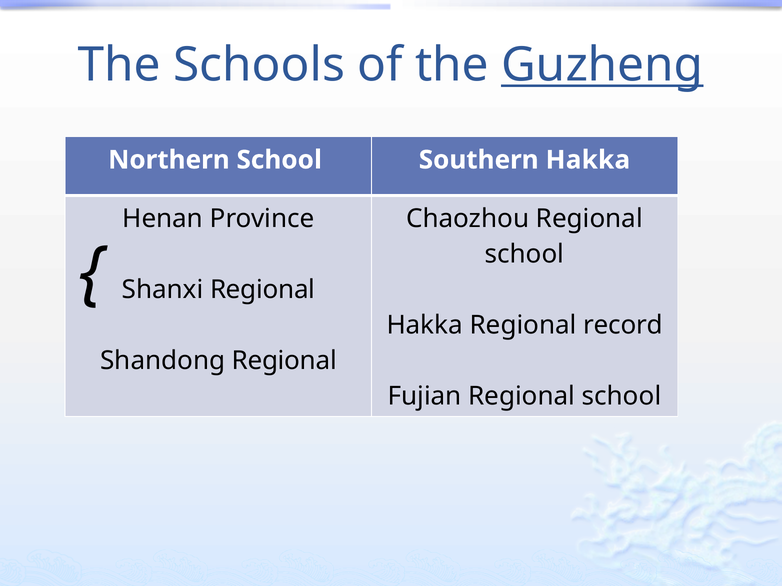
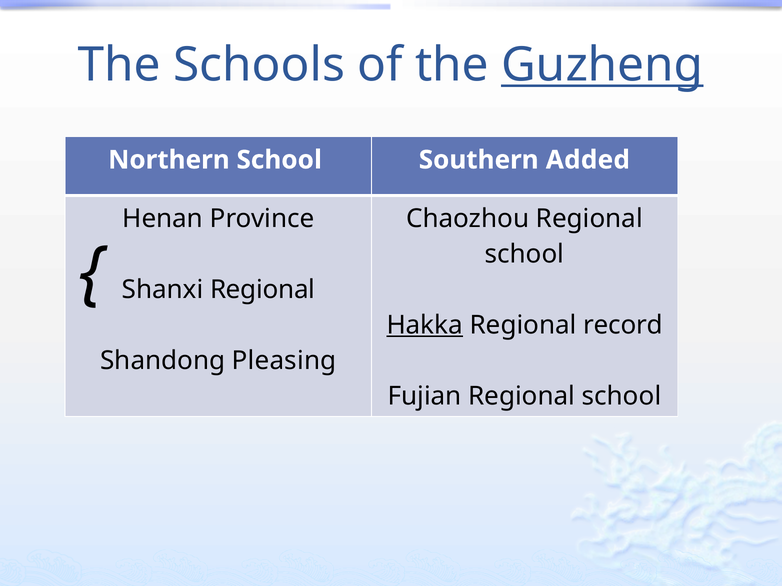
Southern Hakka: Hakka -> Added (588, 160)
Hakka underline: none -> present (425, 325)
Shandong Regional: Regional -> Pleasing (284, 361)
